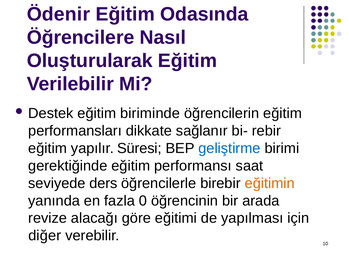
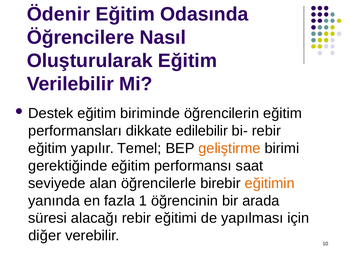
sağlanır: sağlanır -> edilebilir (202, 131)
Süresi: Süresi -> Temel (139, 148)
geliştirme colour: blue -> orange (229, 148)
ders: ders -> alan (103, 183)
0: 0 -> 1 (143, 201)
revize: revize -> süresi (48, 218)
alacağı göre: göre -> rebir (136, 218)
